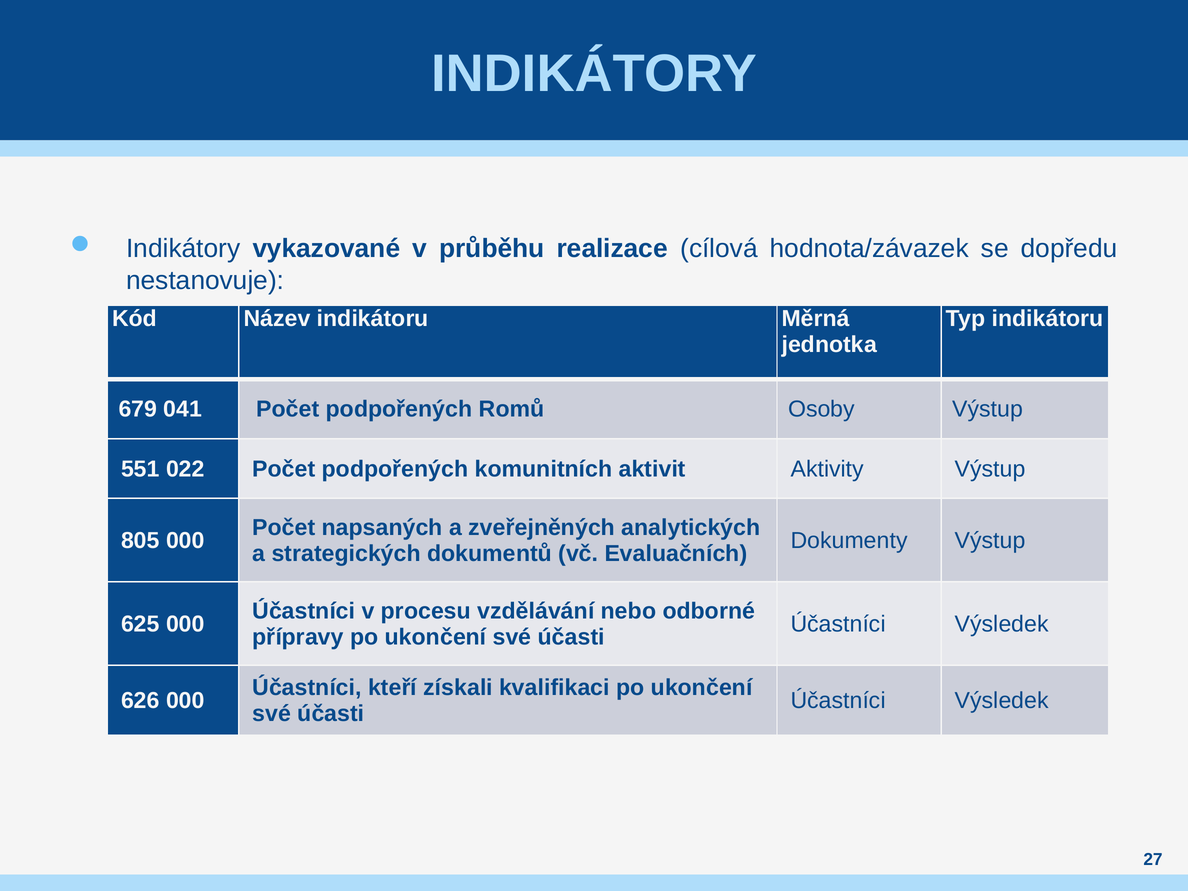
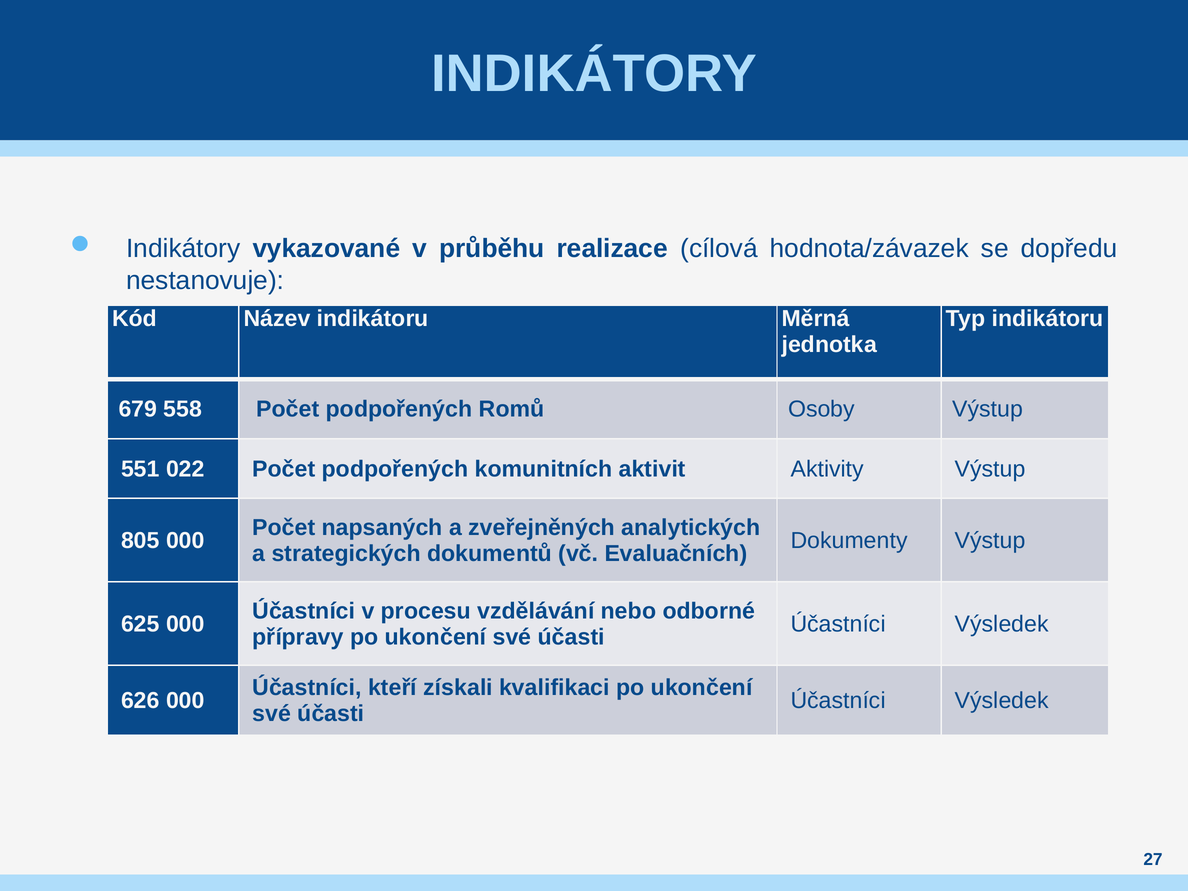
041: 041 -> 558 (183, 409)
